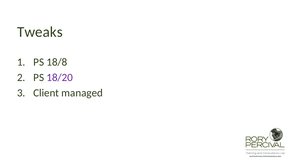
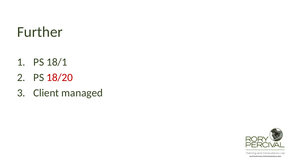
Tweaks: Tweaks -> Further (40, 32)
18/8: 18/8 -> 18/1 (57, 62)
18/20 colour: purple -> red (60, 77)
